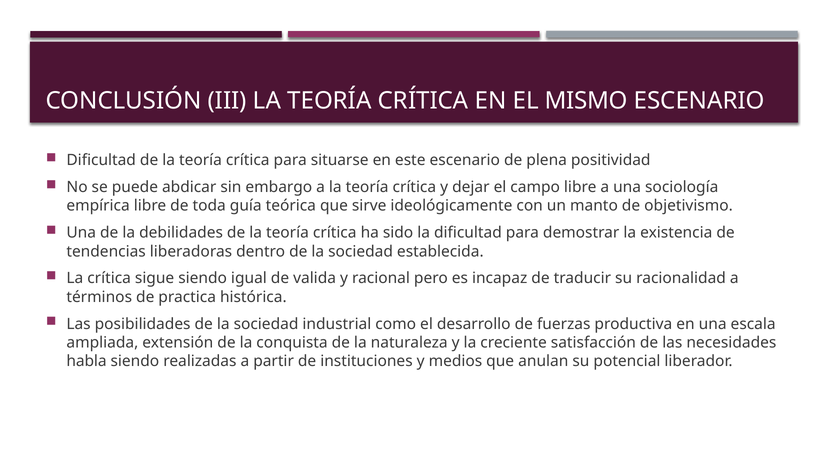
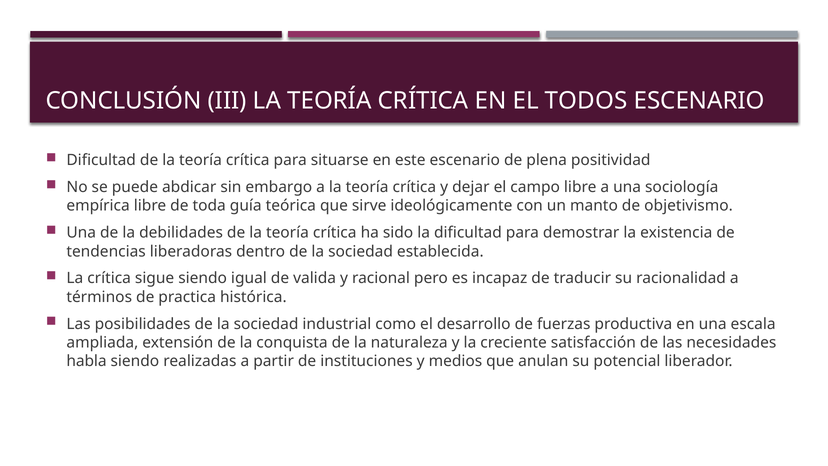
MISMO: MISMO -> TODOS (586, 101)
